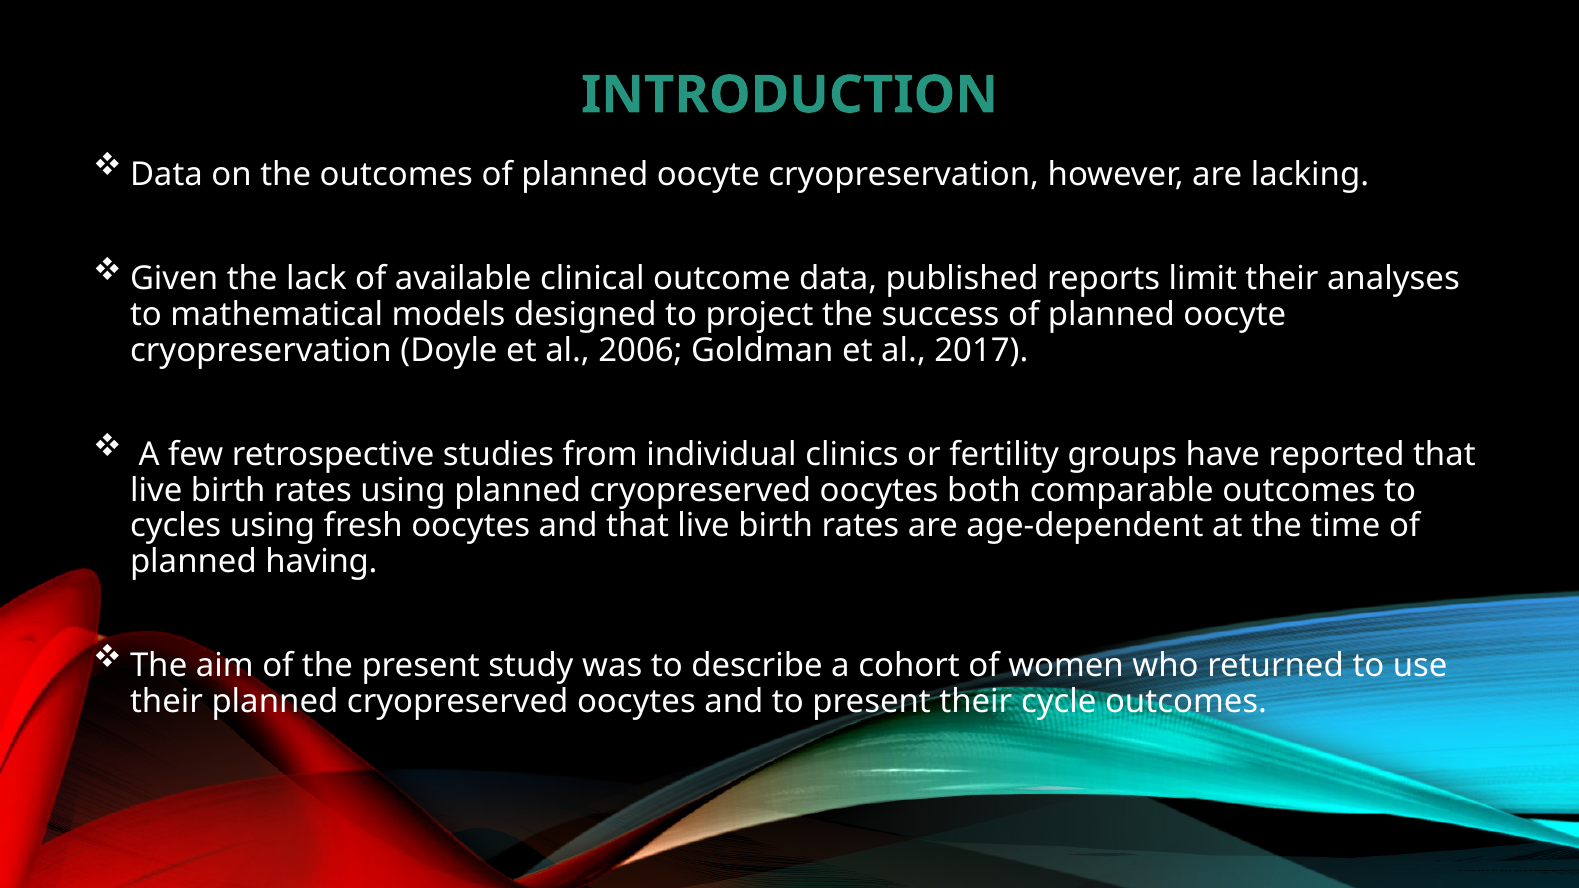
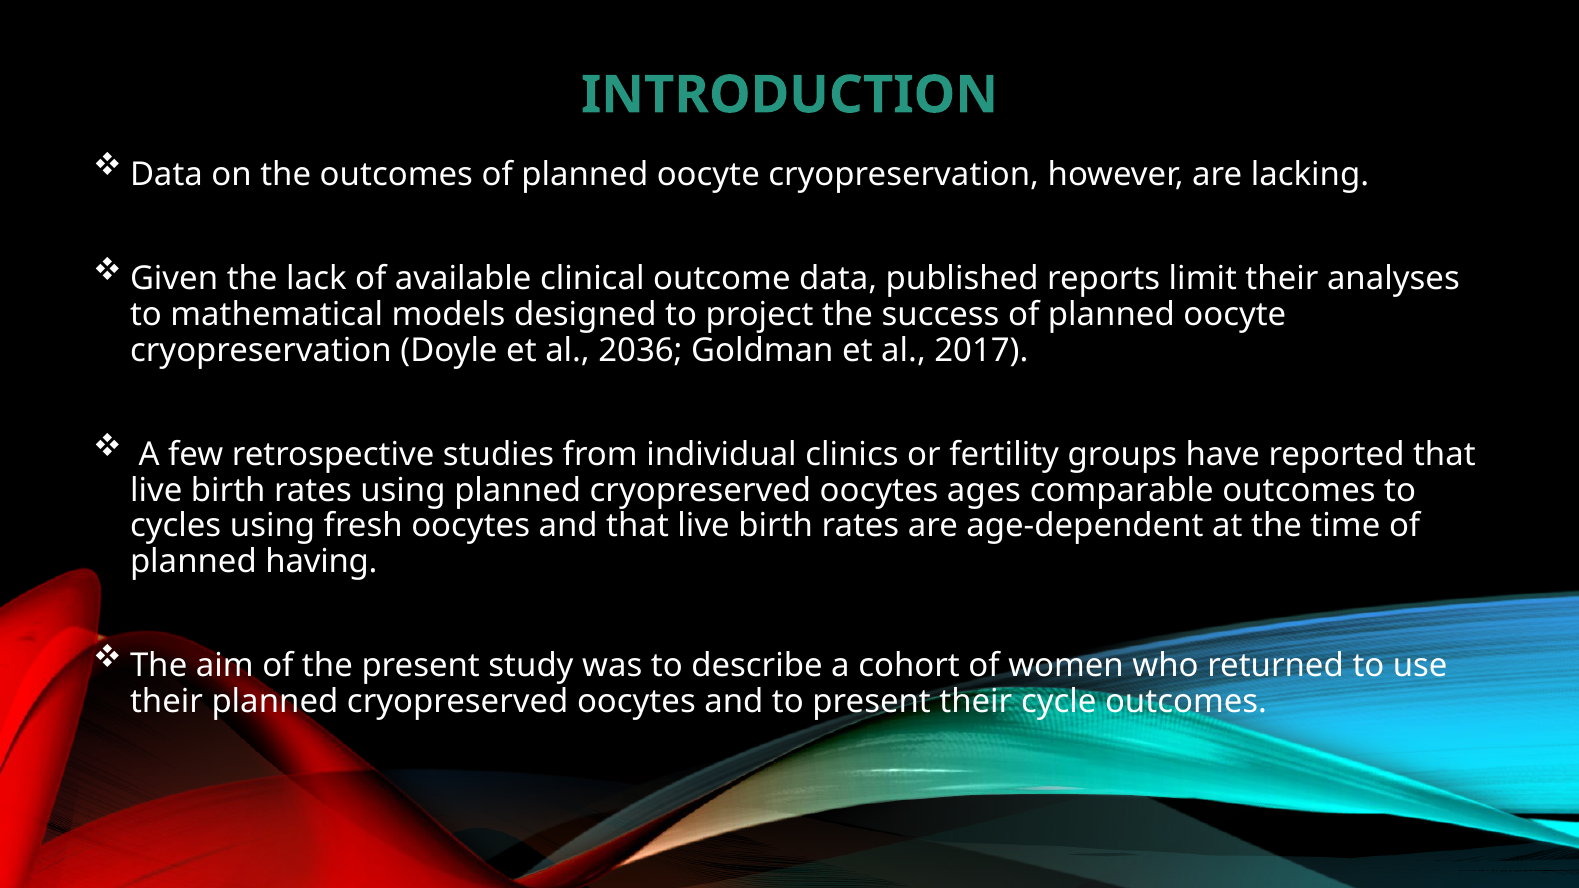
2006: 2006 -> 2036 (640, 350)
both: both -> ages (984, 490)
